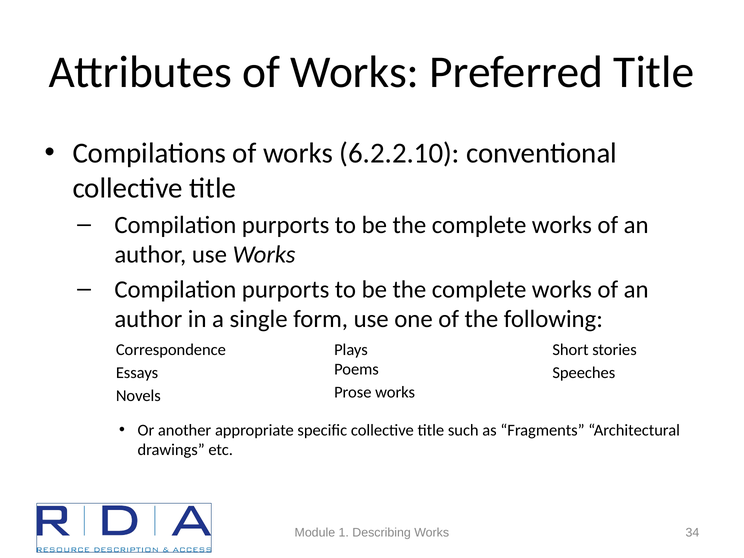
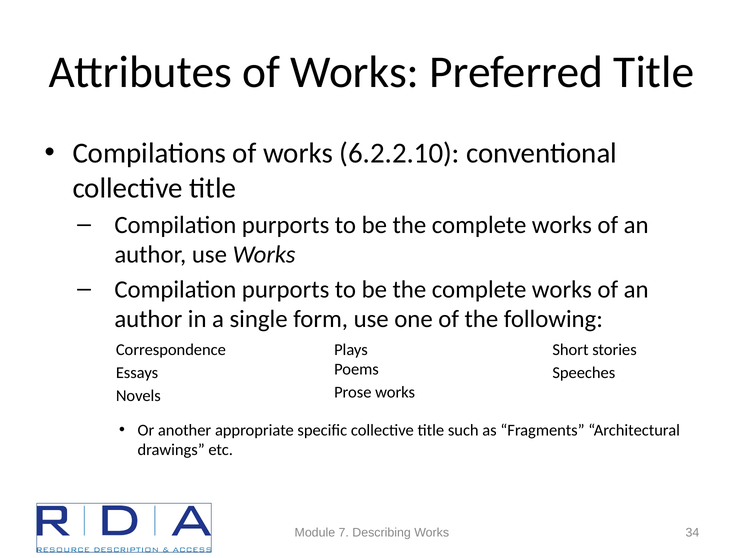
1: 1 -> 7 (344, 533)
